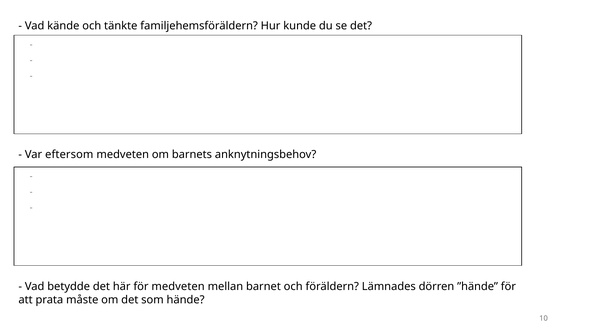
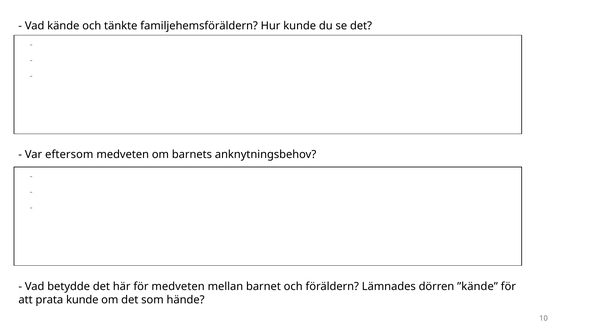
”hände: ”hände -> ”kände (478, 286)
prata måste: måste -> kunde (82, 299)
